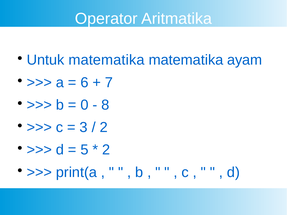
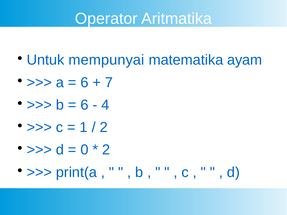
Untuk matematika: matematika -> mempunyai (106, 60)
0: 0 -> 6 (84, 105)
8: 8 -> 4 (105, 105)
3: 3 -> 1 (84, 127)
5: 5 -> 0 (84, 150)
